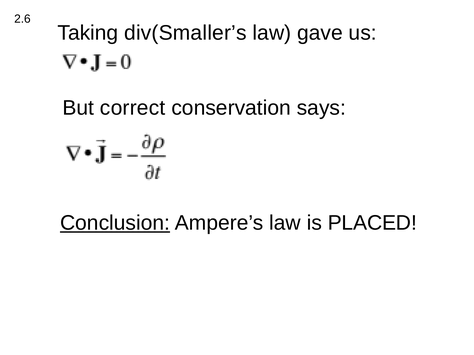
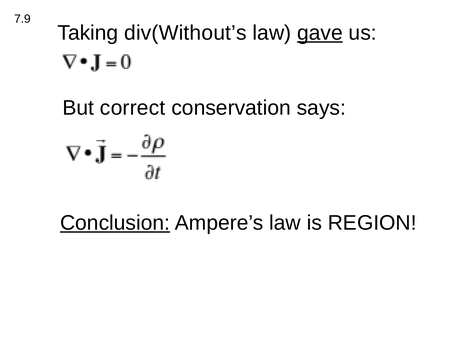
2.6: 2.6 -> 7.9 (22, 19)
div(Smaller’s: div(Smaller’s -> div(Without’s (185, 33)
gave underline: none -> present (320, 33)
PLACED: PLACED -> REGION (372, 223)
